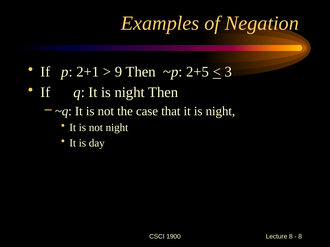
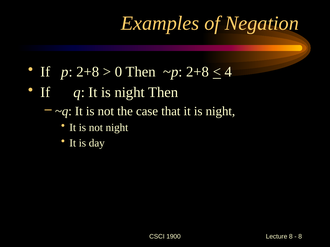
p 2+1: 2+1 -> 2+8 (88, 72)
9: 9 -> 0 (118, 72)
~p 2+5: 2+5 -> 2+8 (198, 72)
3: 3 -> 4 (228, 72)
